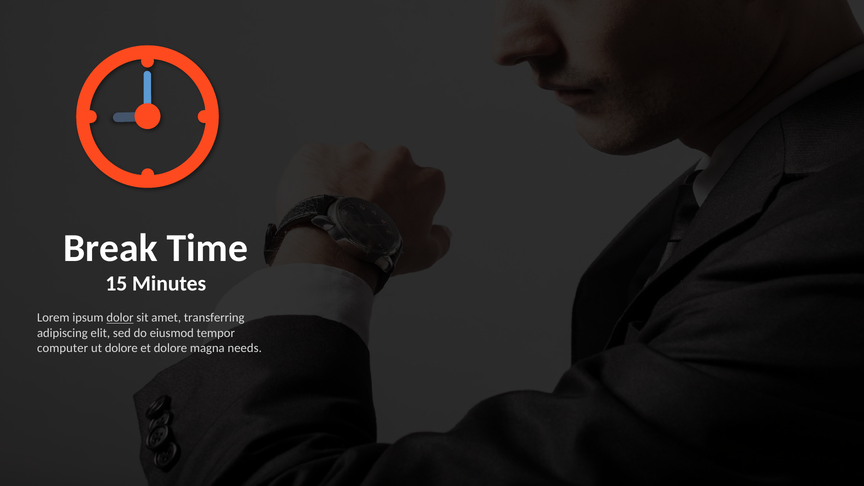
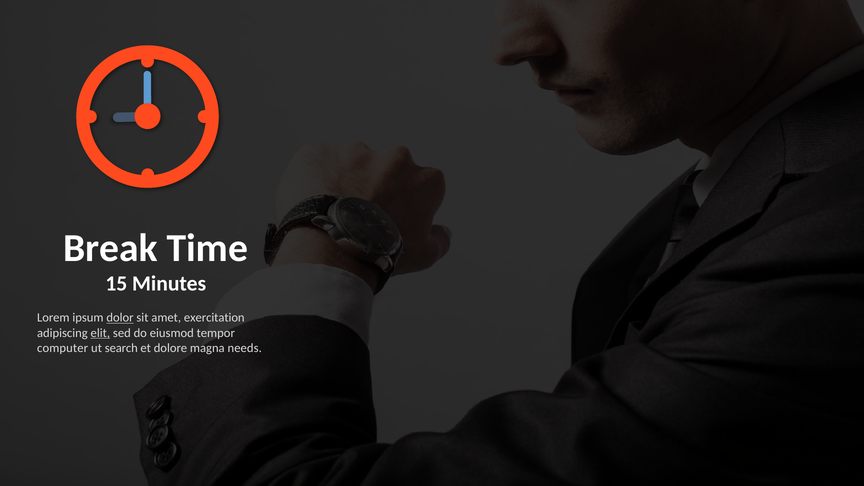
transferring: transferring -> exercitation (214, 318)
elit underline: none -> present (100, 333)
ut dolore: dolore -> search (121, 348)
